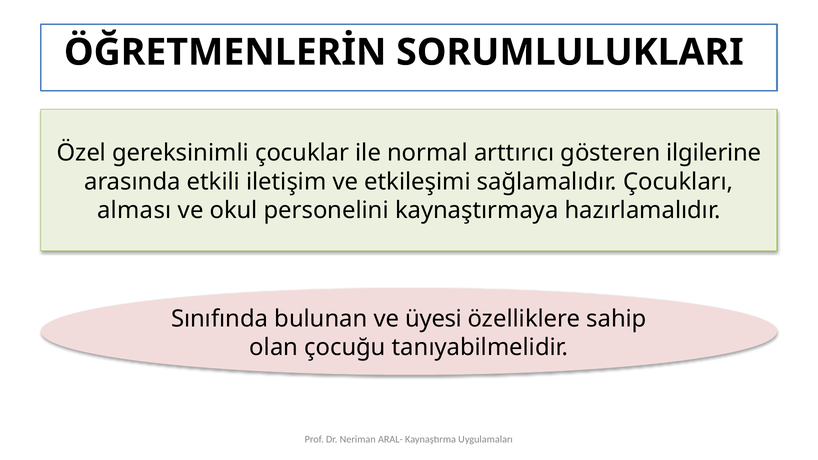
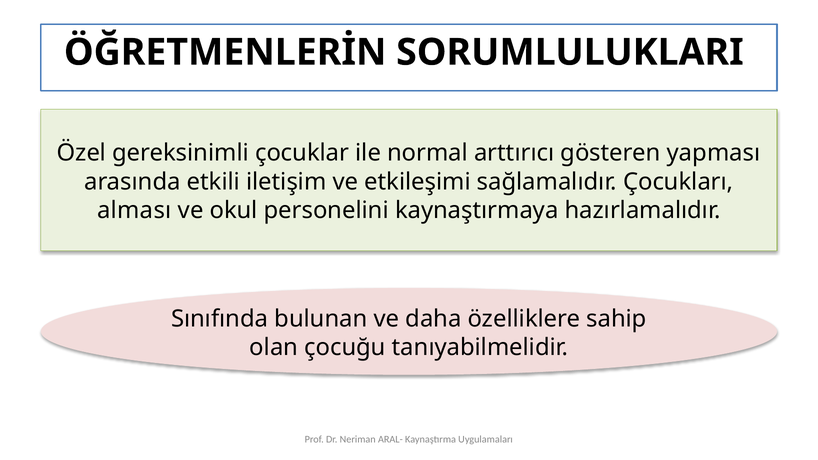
ilgilerine: ilgilerine -> yapması (714, 153)
üyesi: üyesi -> daha (434, 319)
